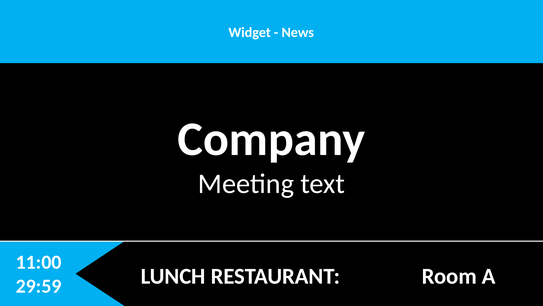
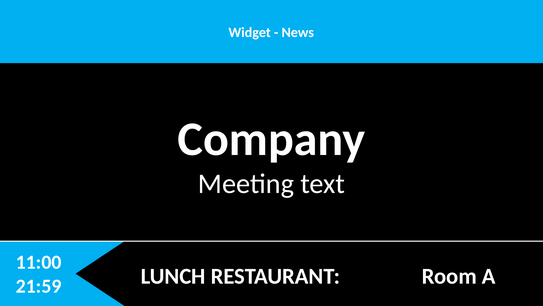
29:59: 29:59 -> 21:59 (39, 286)
